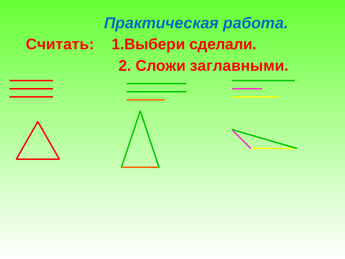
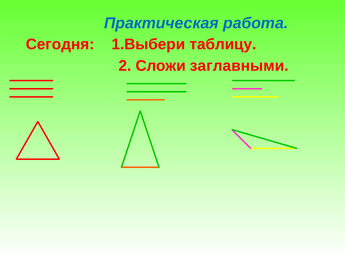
Считать: Считать -> Сегодня (60, 44)
сделали: сделали -> таблицу (223, 44)
